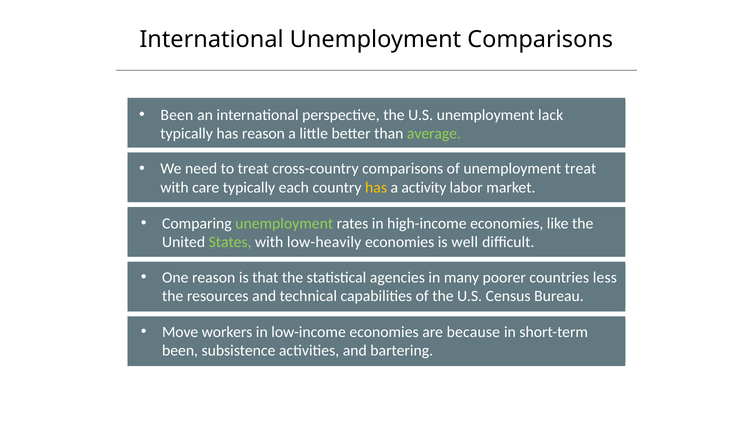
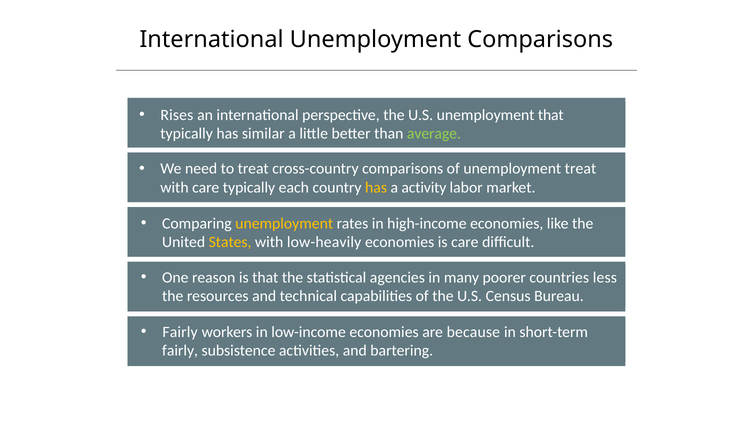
Been: Been -> Rises (177, 115)
unemployment lack: lack -> that (551, 115)
has reason: reason -> similar (263, 134)
unemployment colour: light green -> yellow (284, 224)
States colour: light green -> yellow (230, 243)
is well: well -> care (465, 243)
Move: Move -> Fairly (180, 332)
been: been -> fairly (180, 351)
